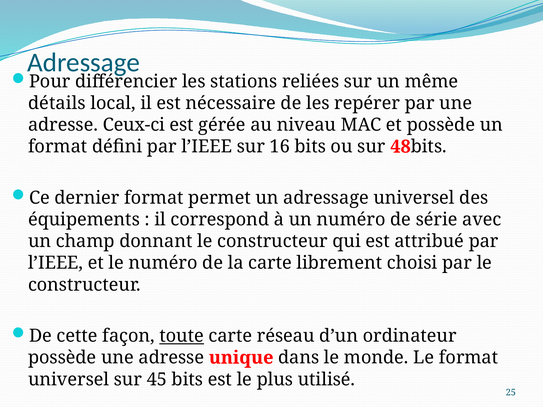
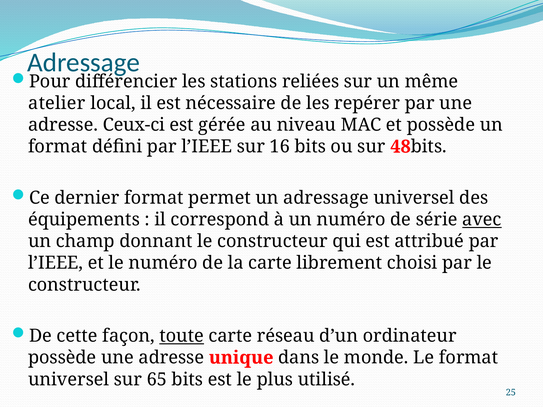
détails: détails -> atelier (57, 103)
avec underline: none -> present (482, 220)
45: 45 -> 65 (157, 380)
